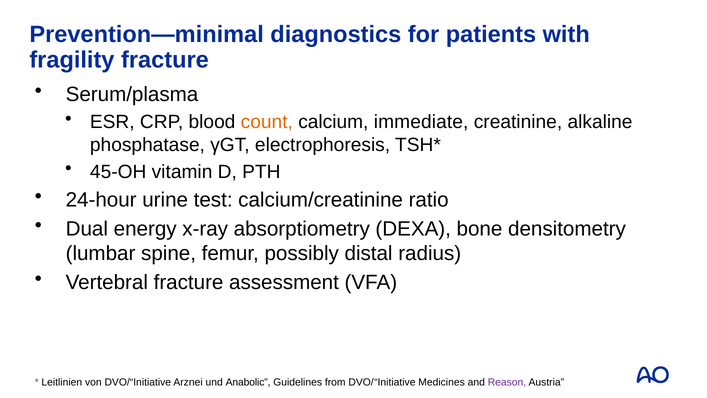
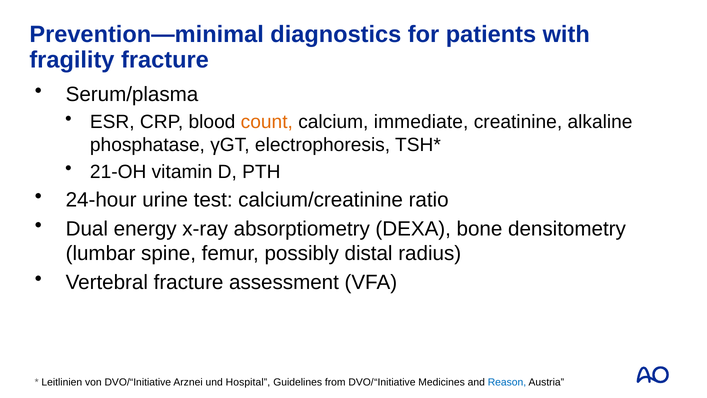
45-OH: 45-OH -> 21-OH (118, 172)
Anabolic: Anabolic -> Hospital (248, 382)
Reason colour: purple -> blue (507, 382)
